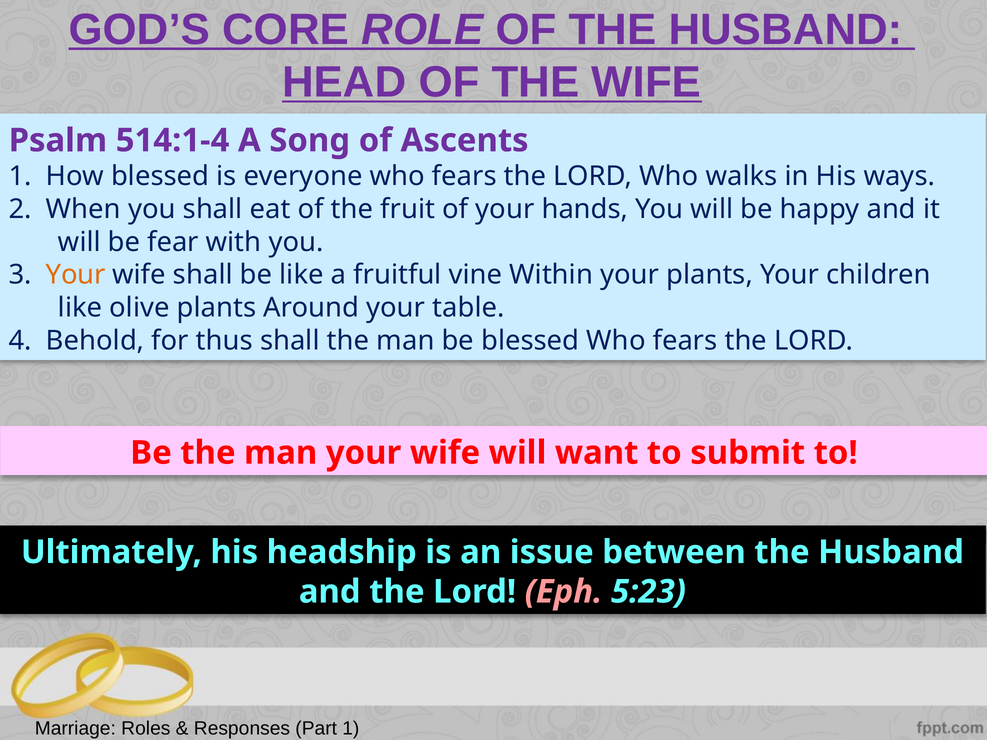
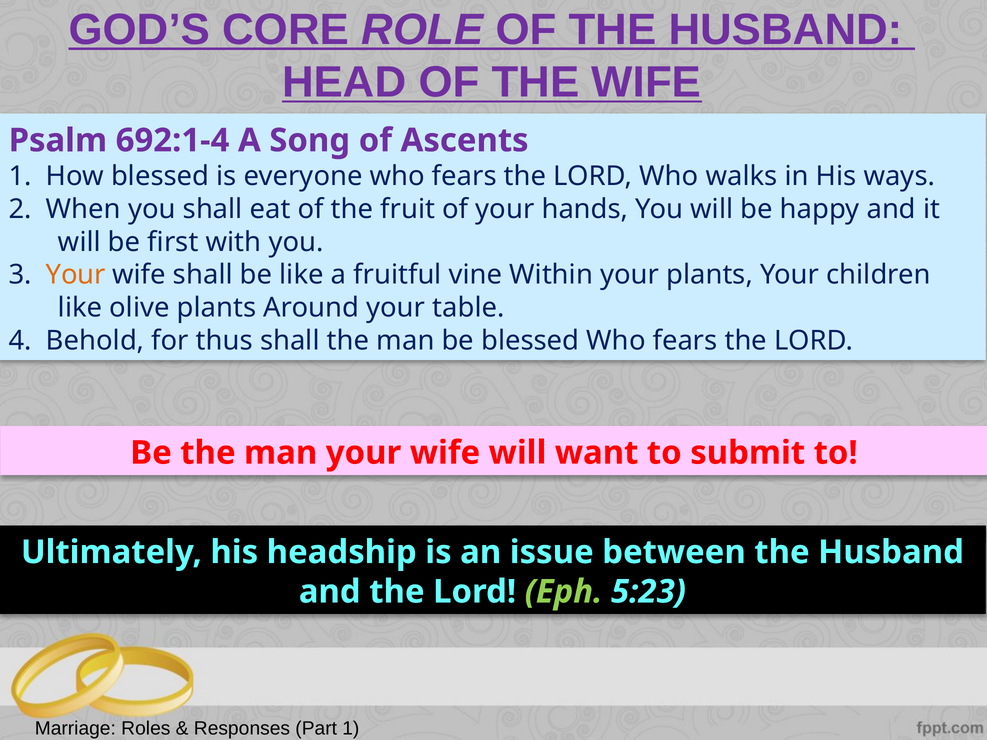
514:1-4: 514:1-4 -> 692:1-4 (173, 140)
fear: fear -> first (173, 242)
Eph colour: pink -> light green (564, 592)
